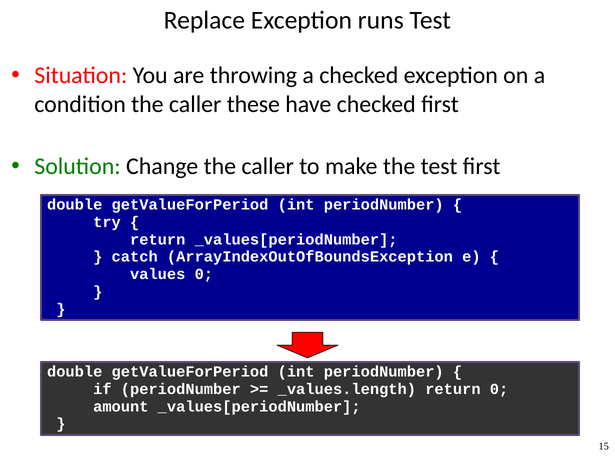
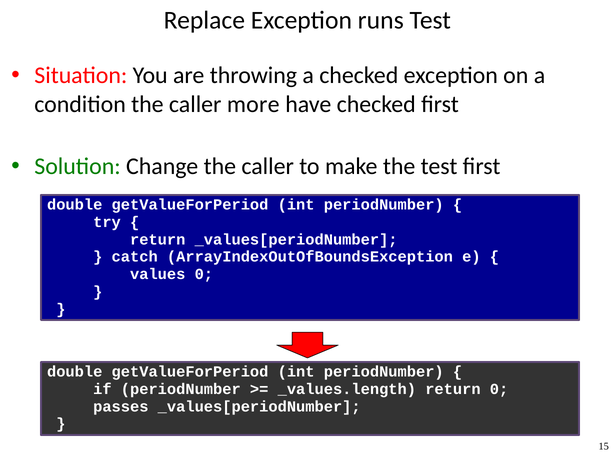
these: these -> more (253, 104)
amount: amount -> passes (121, 406)
